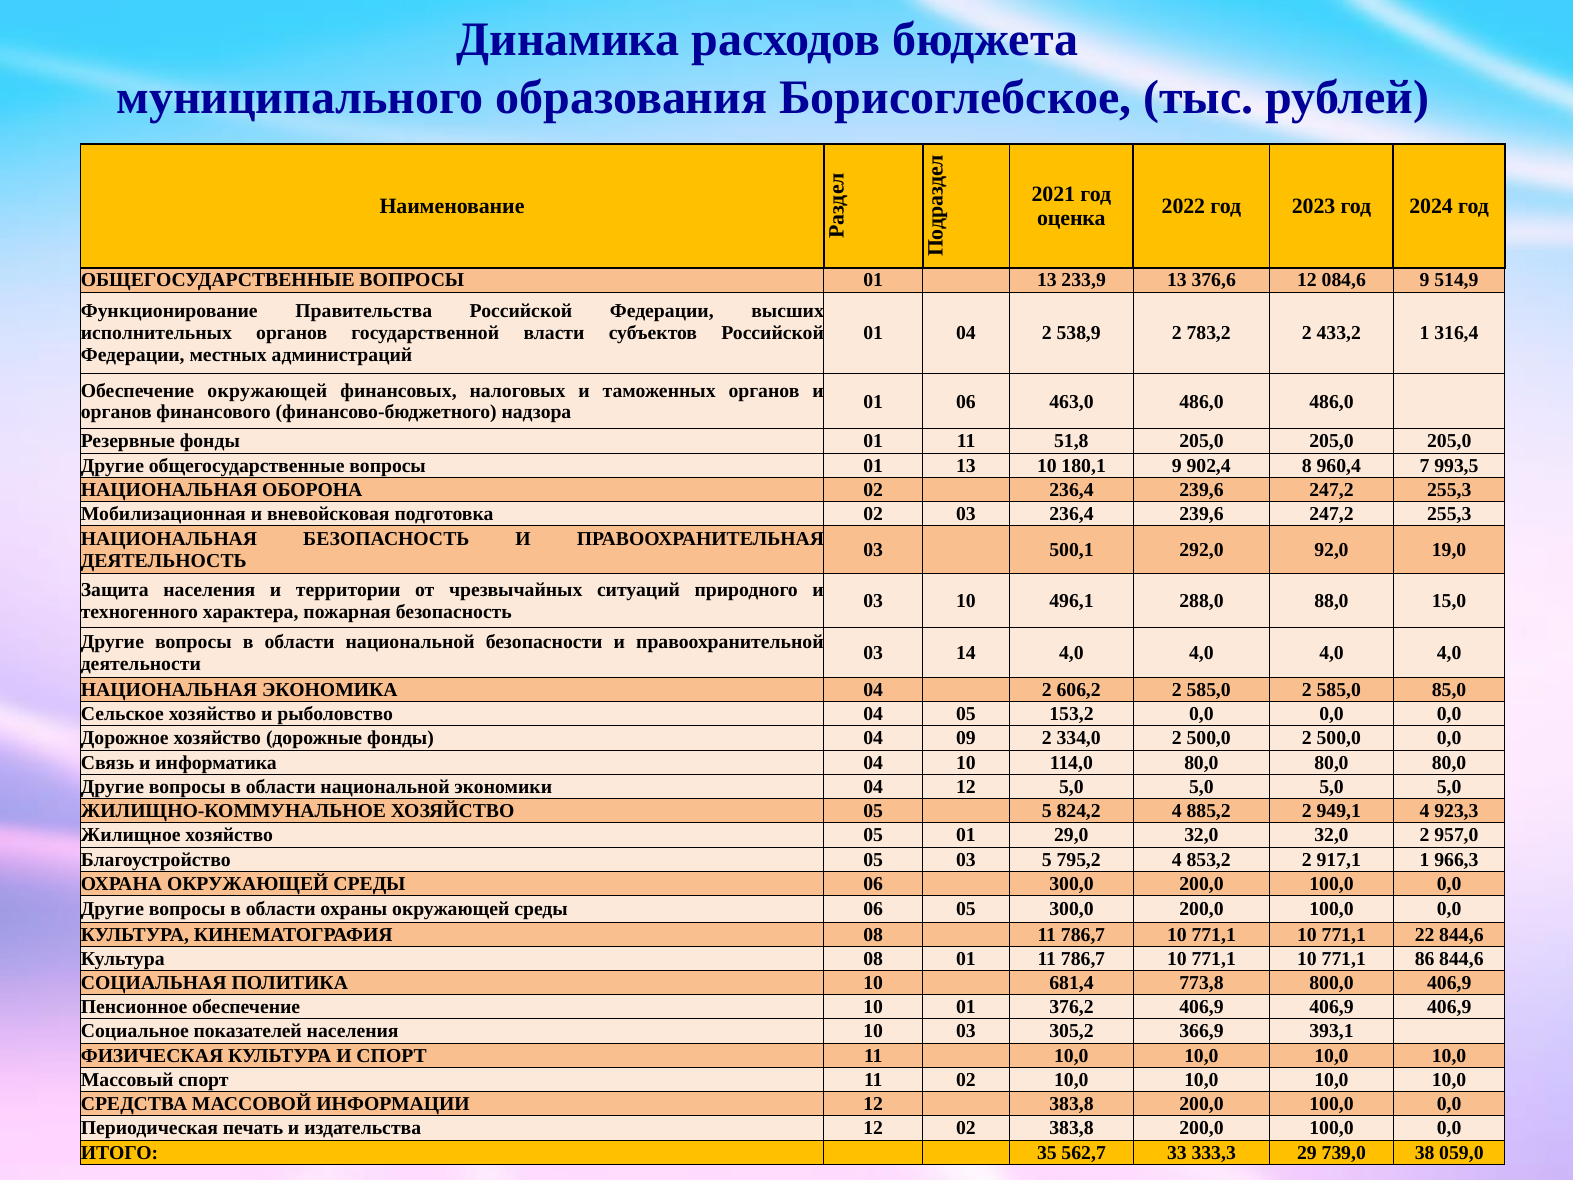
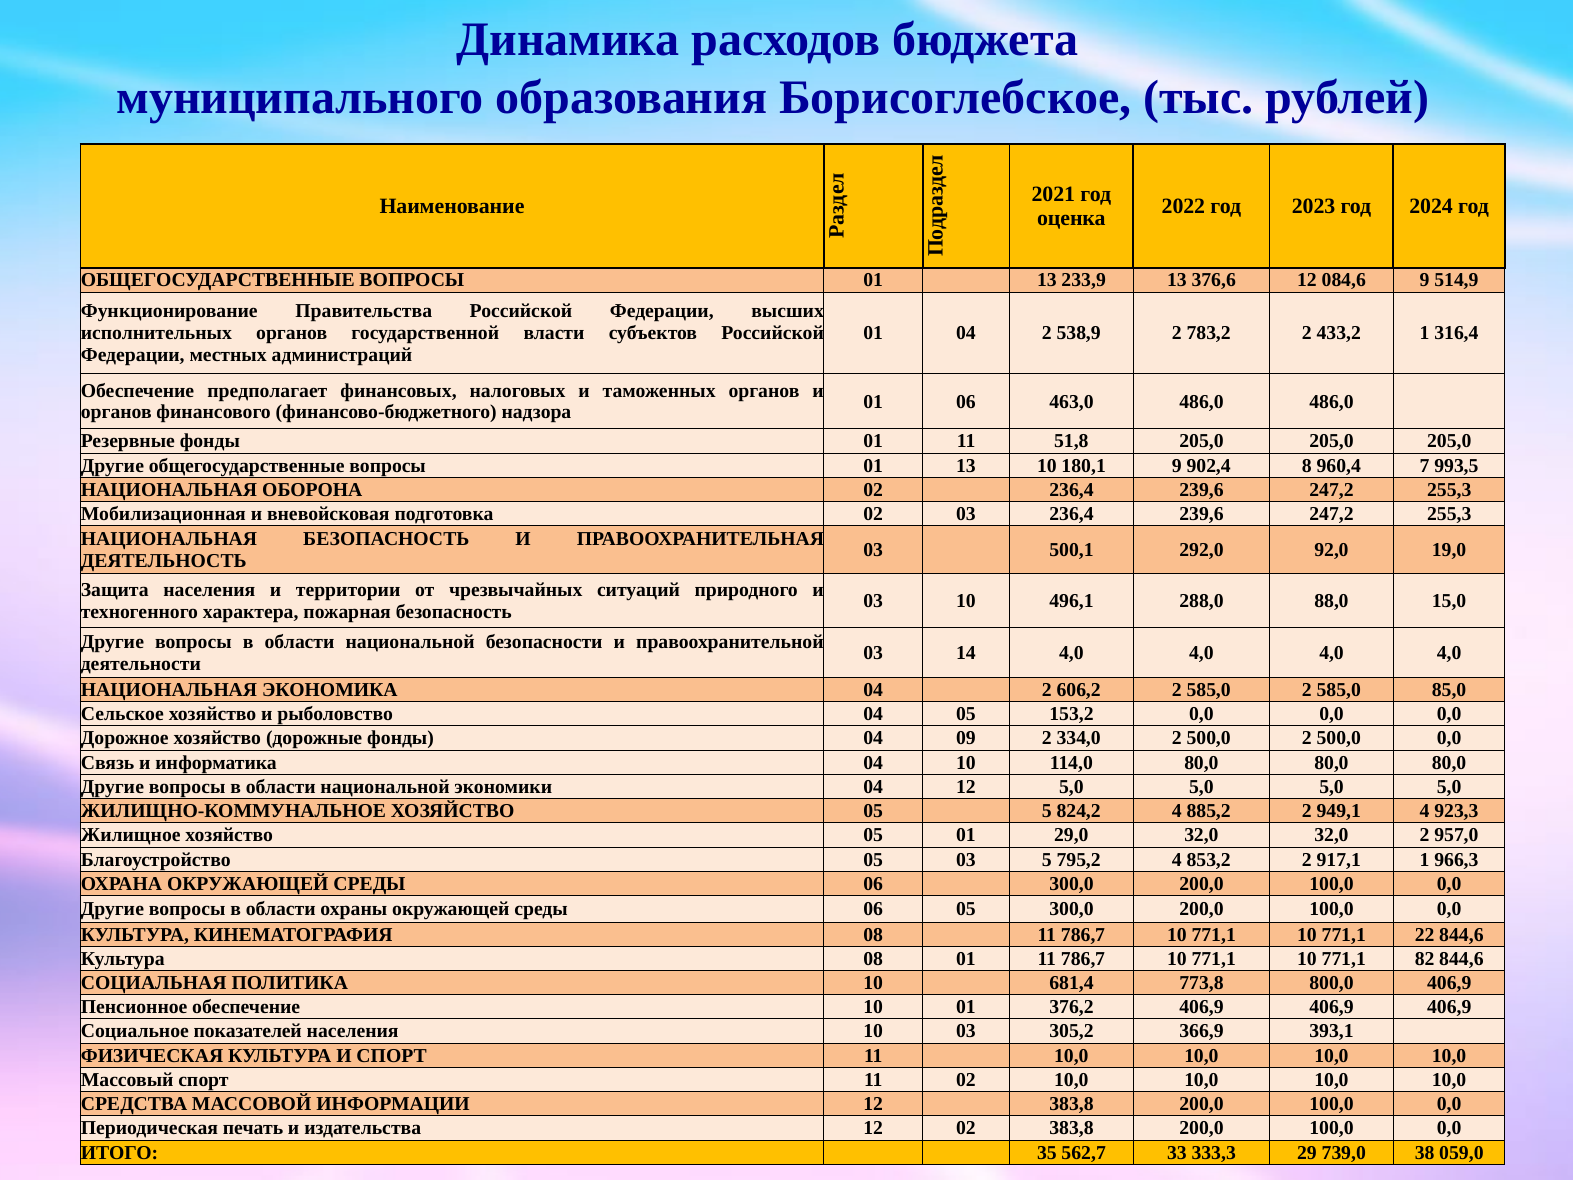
Обеспечение окружающей: окружающей -> предполагает (267, 391)
86: 86 -> 82 (1425, 959)
